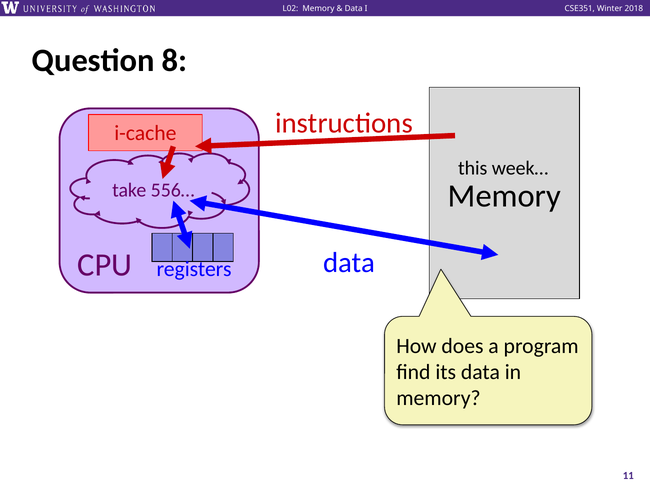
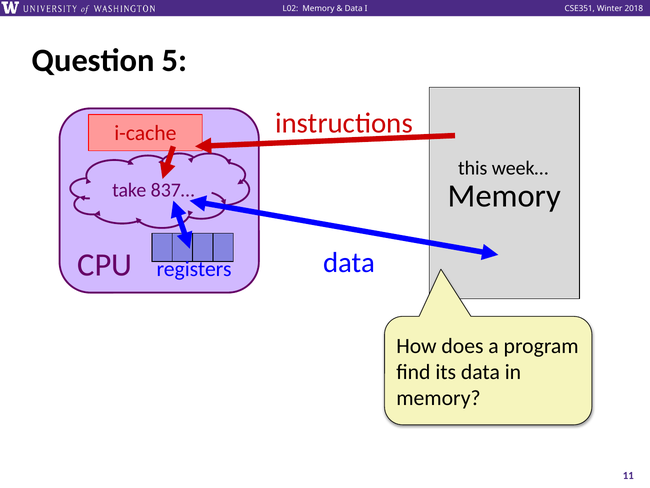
8: 8 -> 5 (174, 61)
556…: 556… -> 837… (173, 190)
